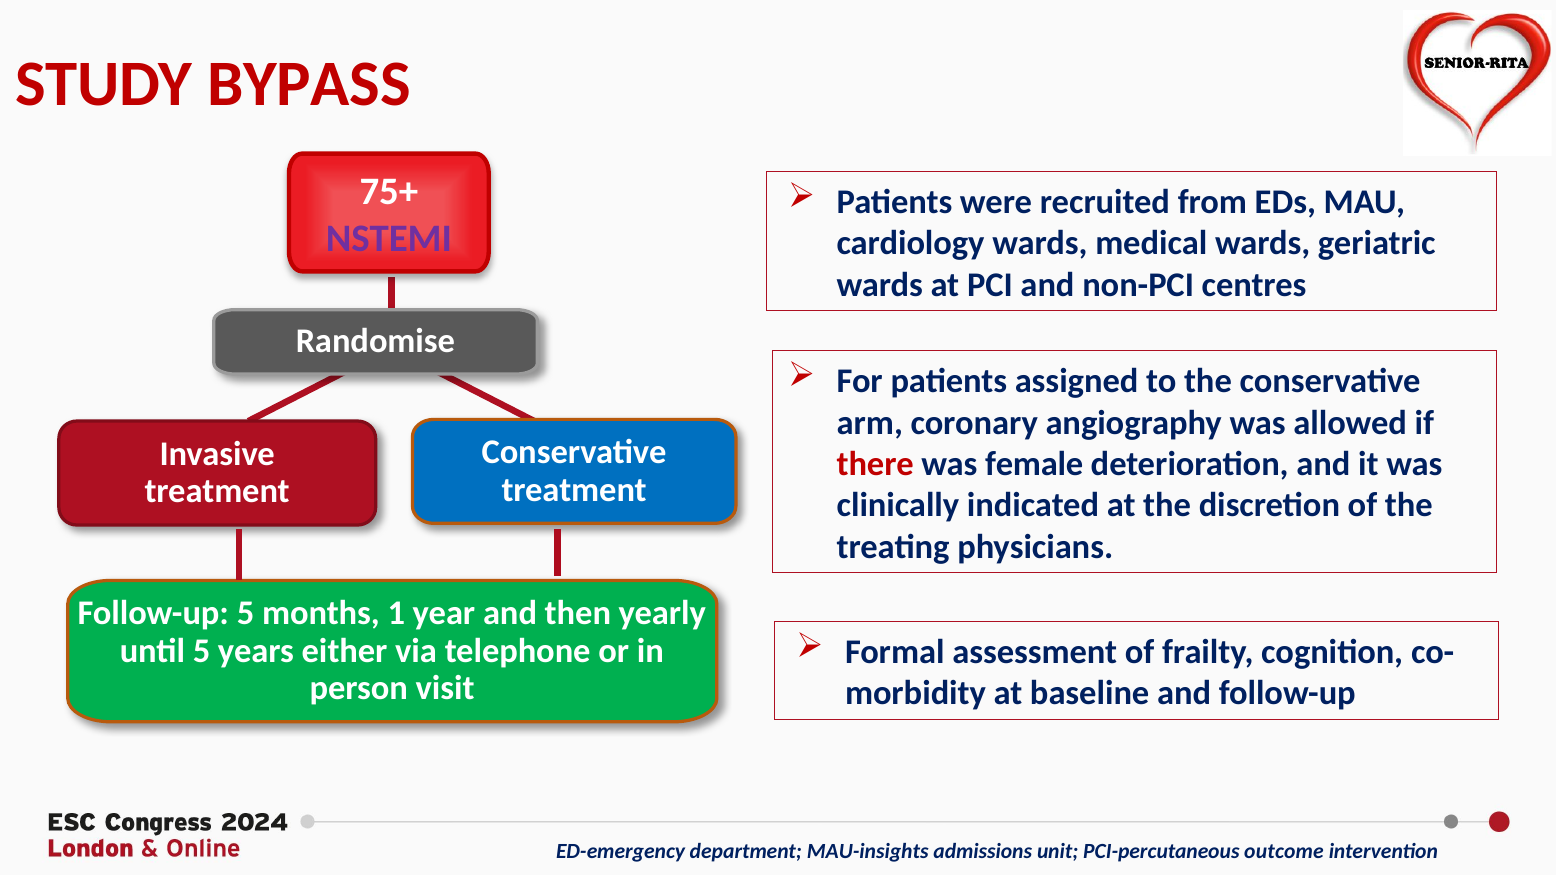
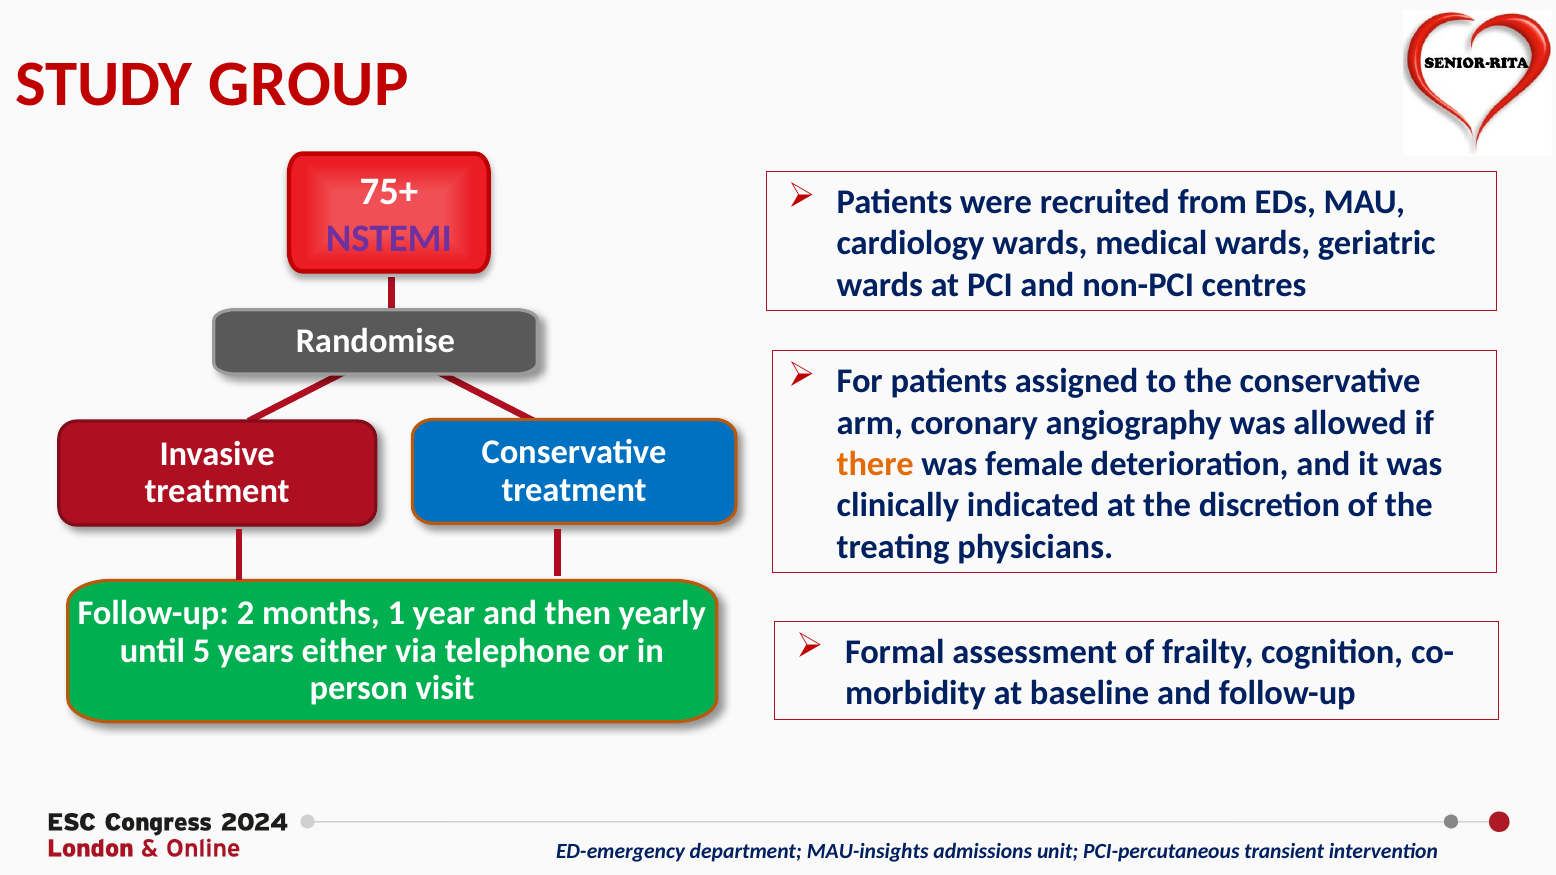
BYPASS: BYPASS -> GROUP (309, 84)
there colour: red -> orange (875, 464)
Follow-up 5: 5 -> 2 (246, 614)
outcome: outcome -> transient (1284, 851)
